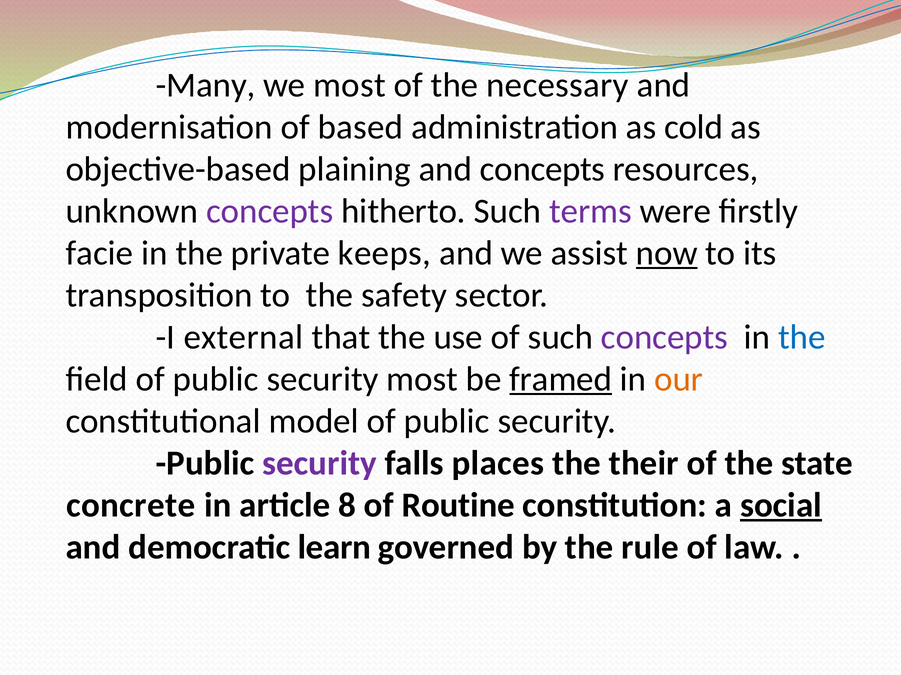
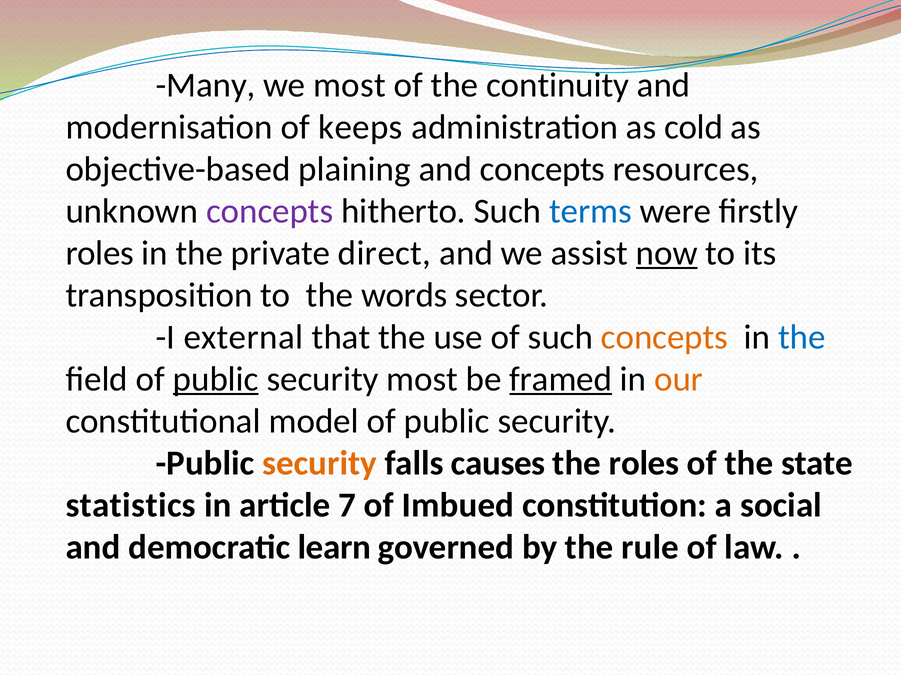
necessary: necessary -> continuity (558, 85)
based: based -> keeps (360, 127)
terms colour: purple -> blue (591, 211)
facie: facie -> roles (100, 253)
keeps: keeps -> direct (385, 253)
safety: safety -> words (404, 295)
concepts colour: purple -> orange (664, 337)
public underline: none -> present (216, 380)
security colour: purple -> orange (320, 464)
places: places -> causes (498, 464)
the their: their -> roles (644, 464)
concrete: concrete -> statistics (131, 506)
8: 8 -> 7 (347, 506)
Routine: Routine -> Imbued (458, 506)
social underline: present -> none (781, 506)
